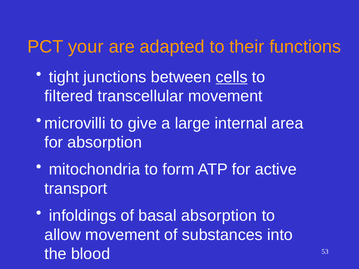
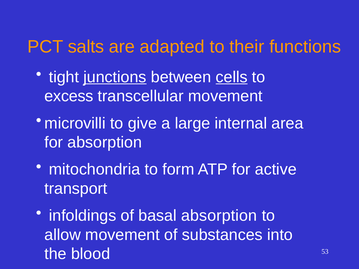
your: your -> salts (86, 47)
junctions underline: none -> present (115, 77)
filtered: filtered -> excess (69, 96)
